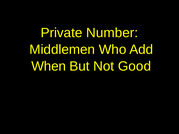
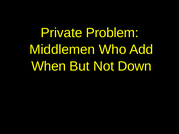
Number: Number -> Problem (112, 33)
Good: Good -> Down (135, 66)
